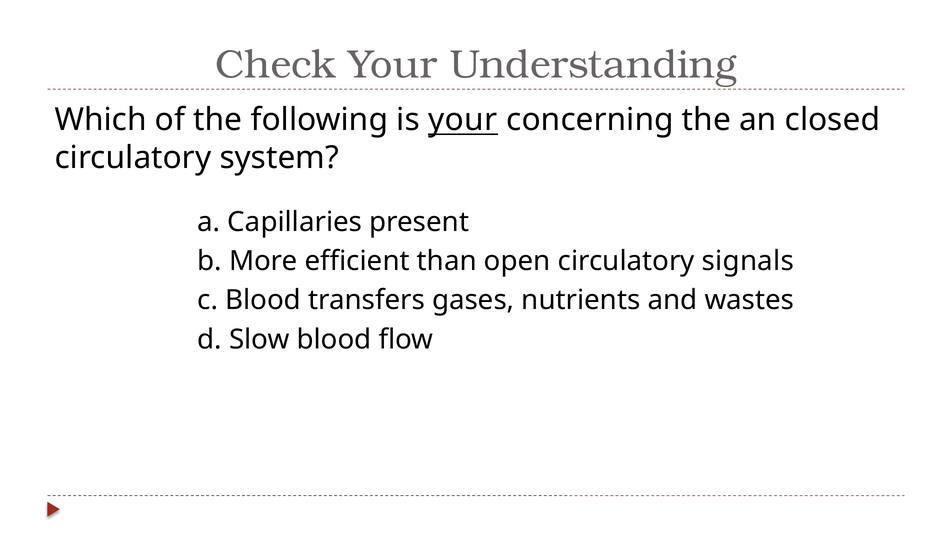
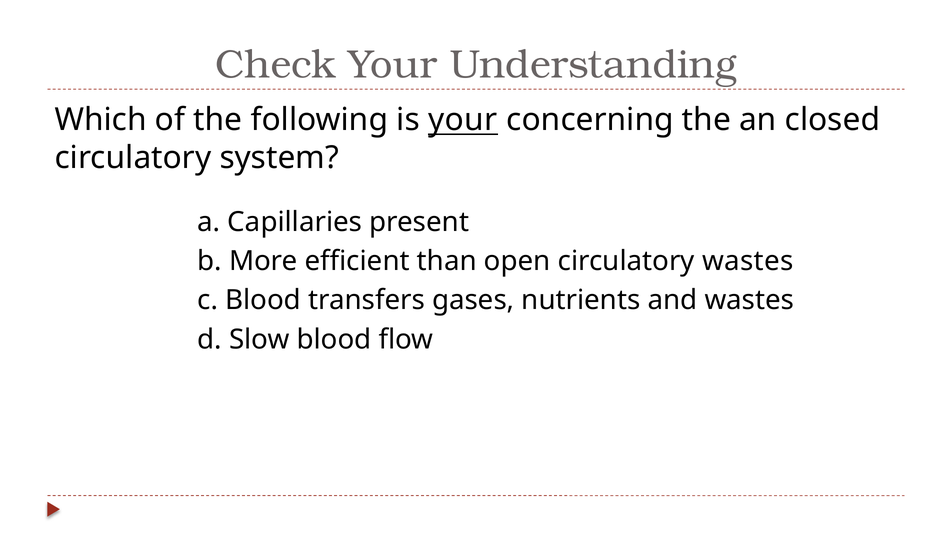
circulatory signals: signals -> wastes (748, 261)
